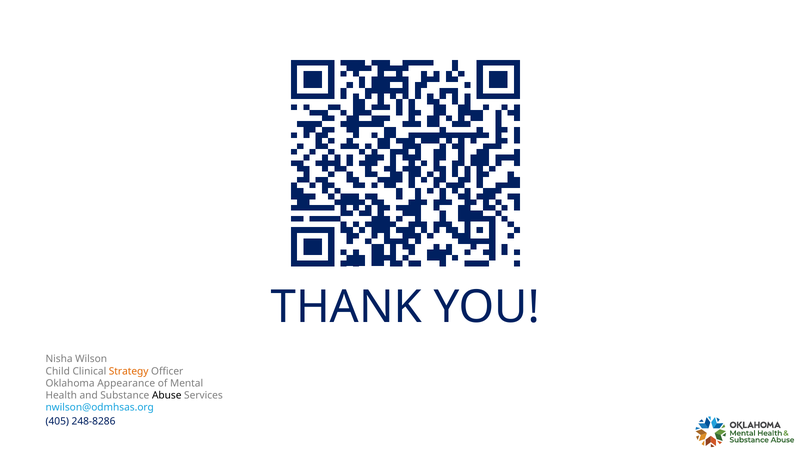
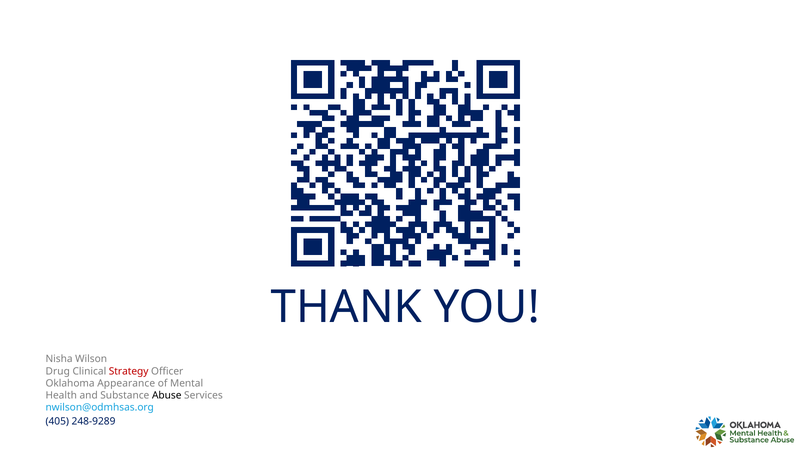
Child: Child -> Drug (58, 371)
Strategy colour: orange -> red (129, 371)
248-8286: 248-8286 -> 248-9289 (94, 422)
